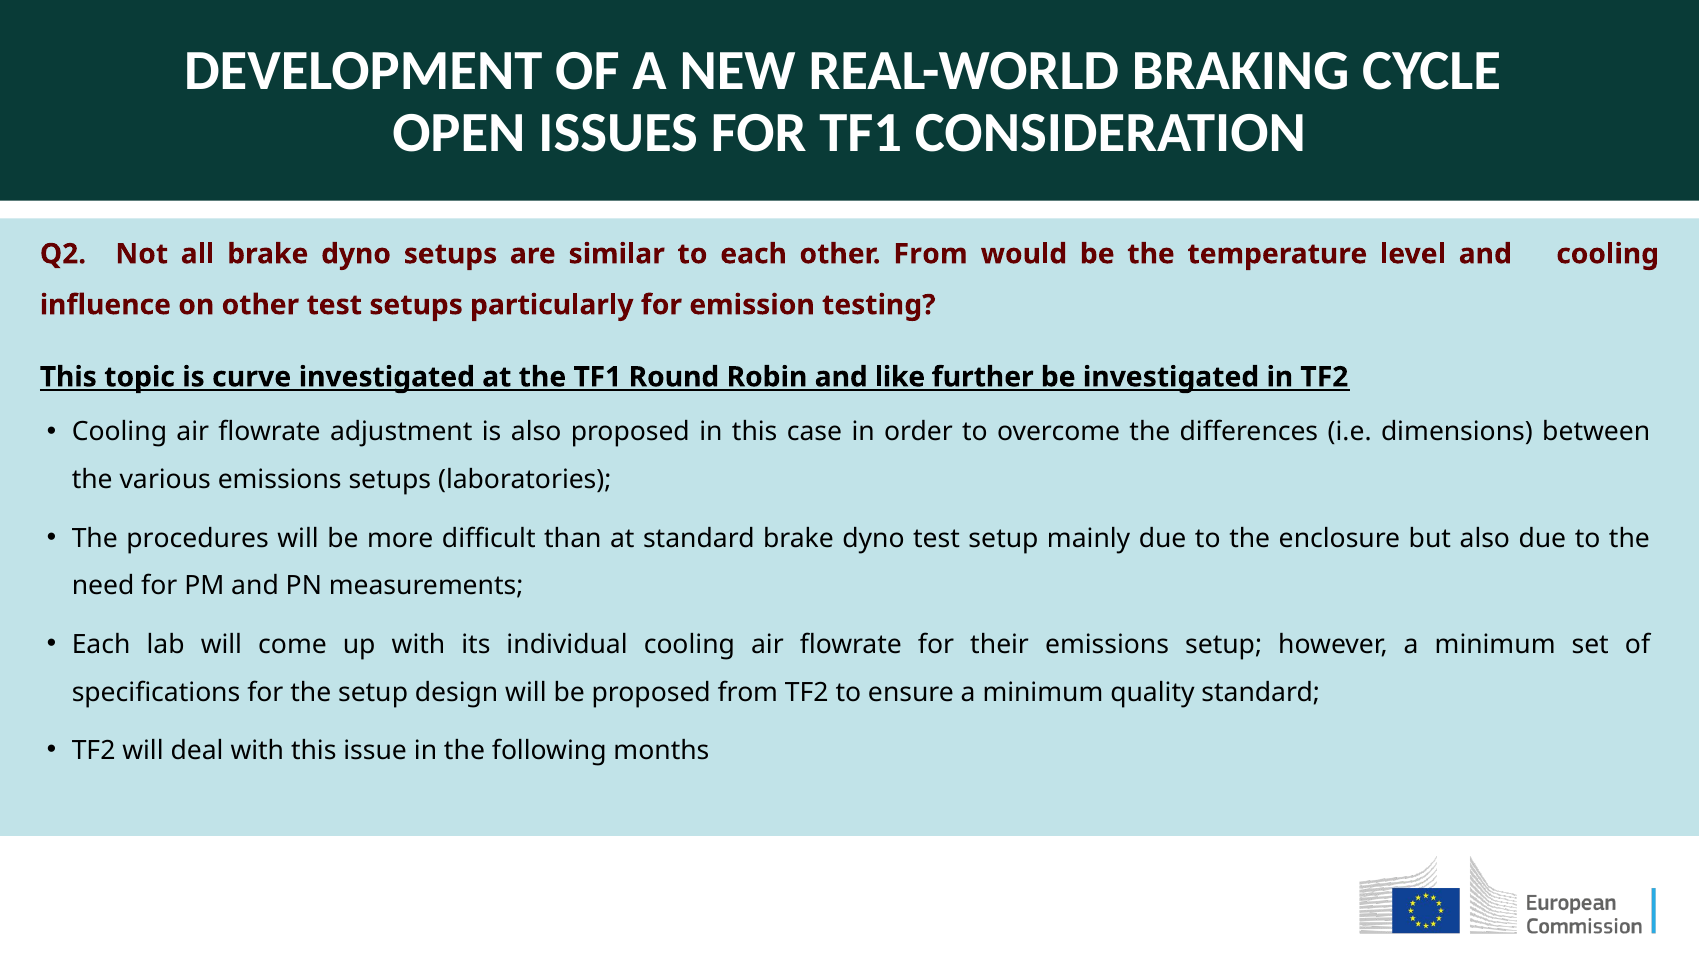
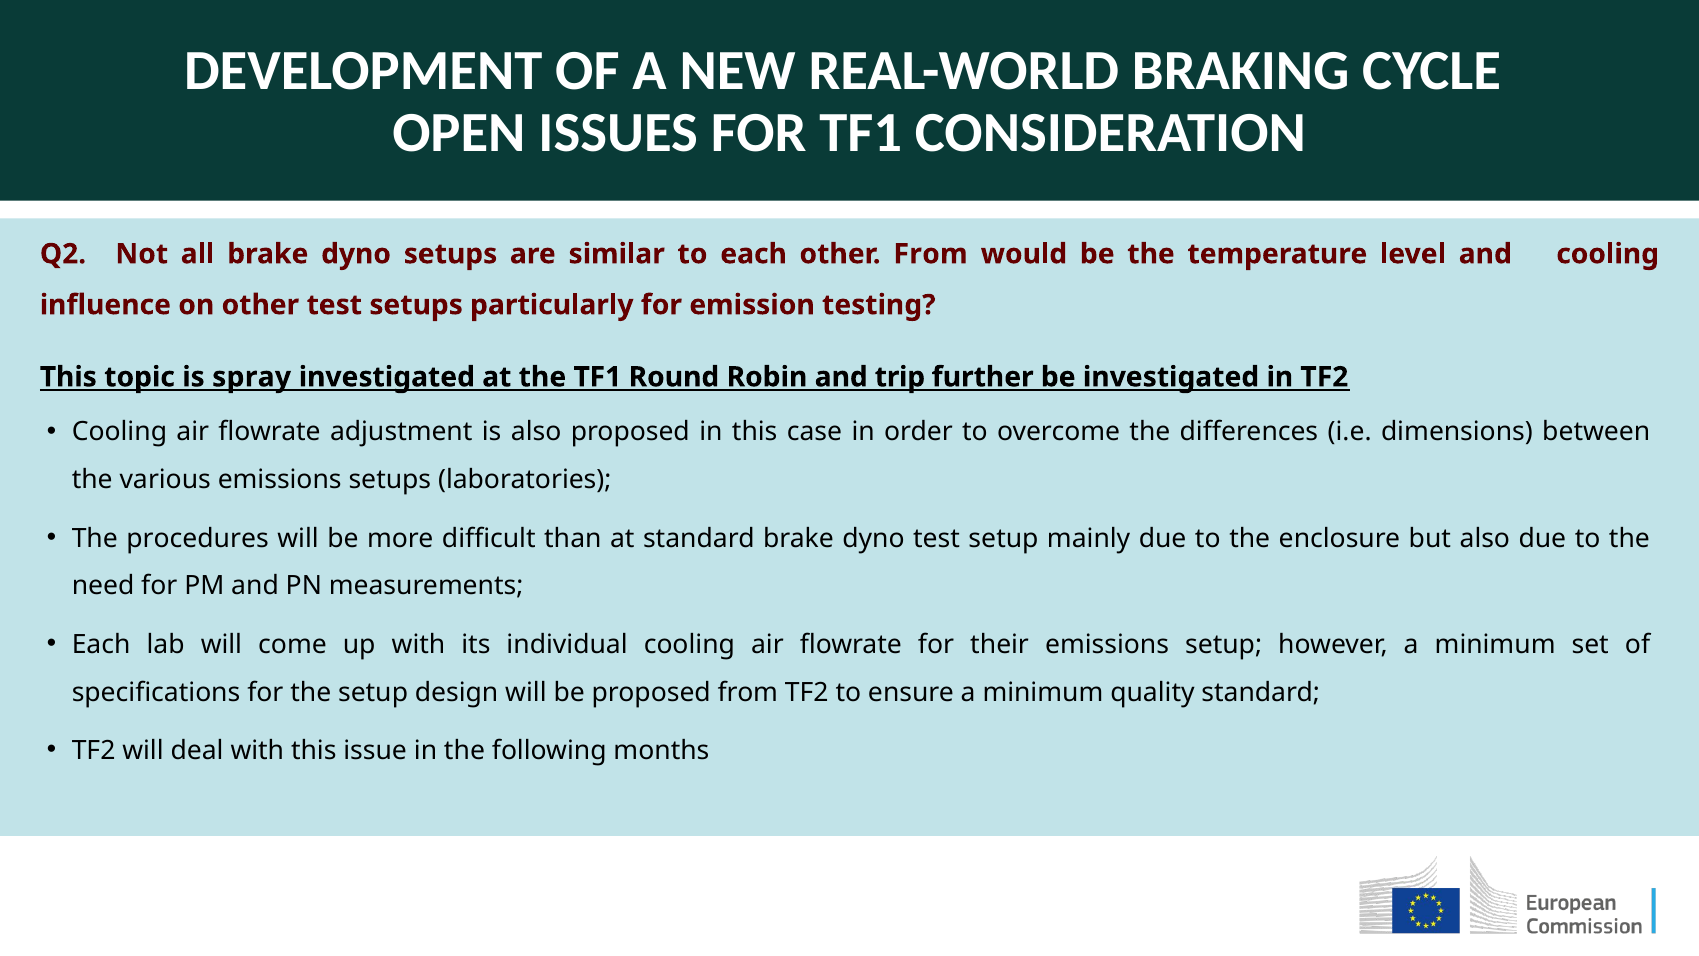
curve: curve -> spray (252, 377)
like: like -> trip (900, 377)
